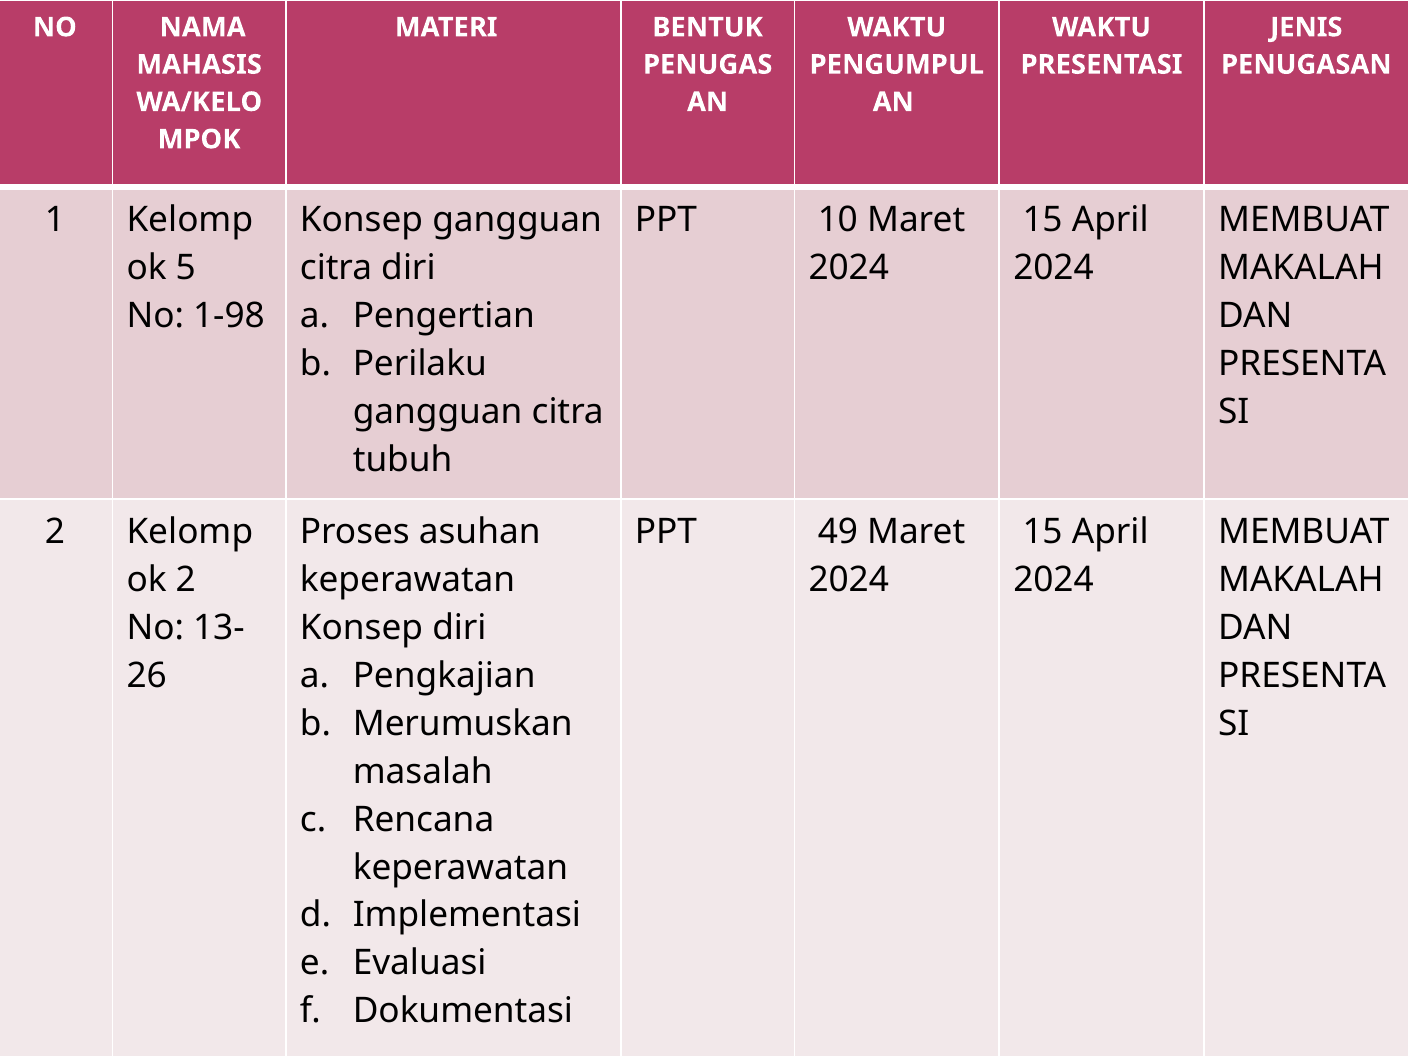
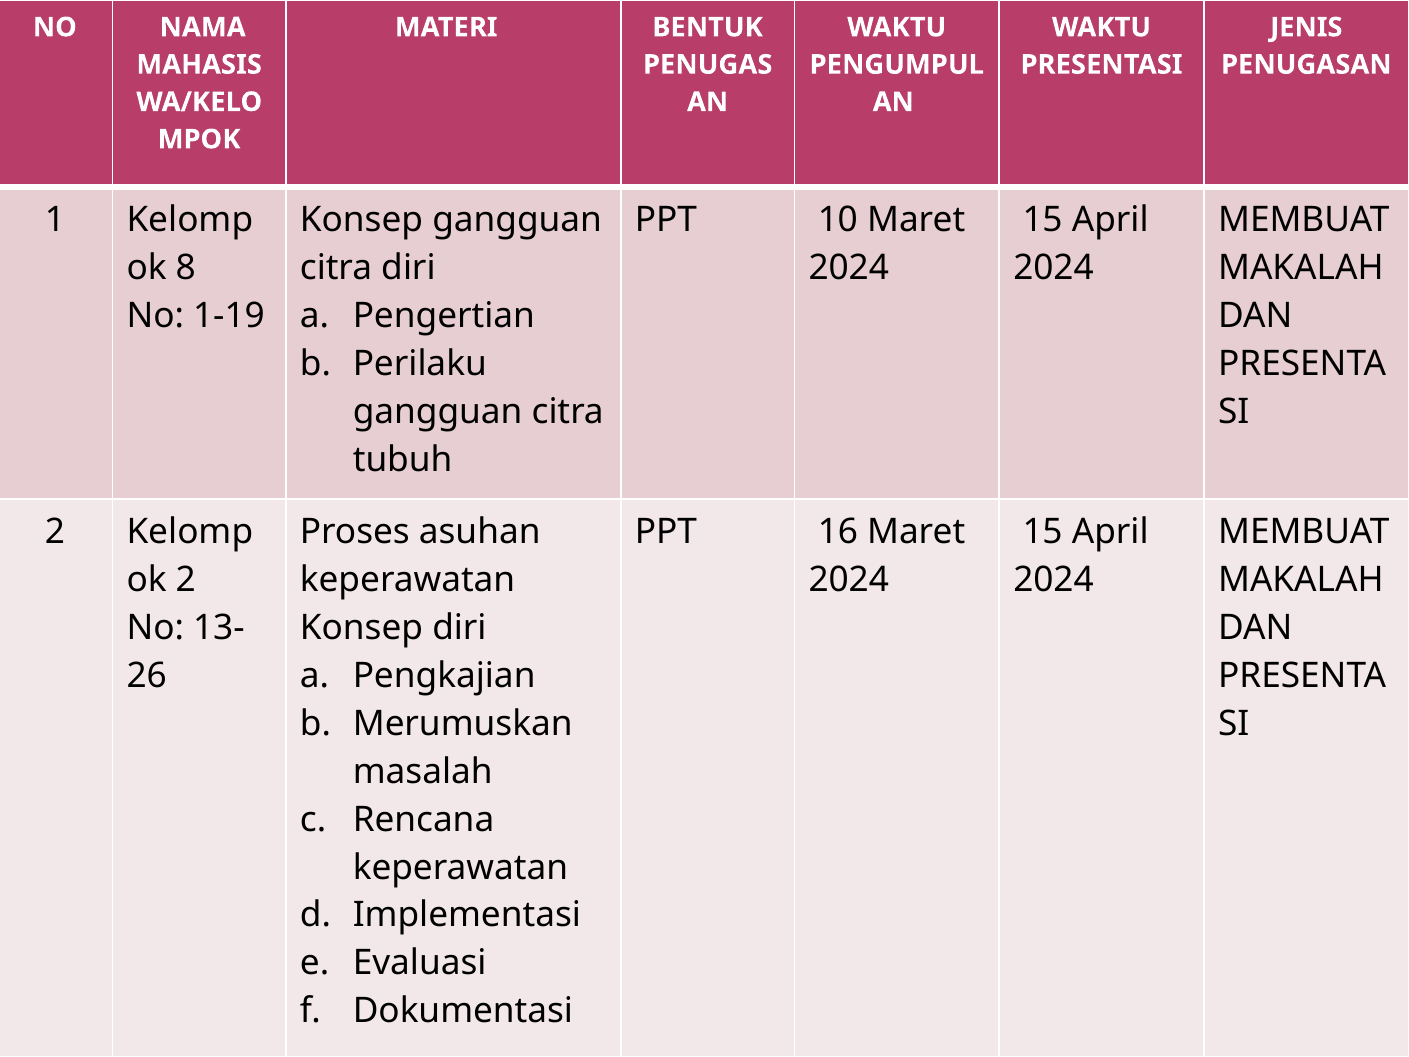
5: 5 -> 8 (186, 268)
1-98: 1-98 -> 1-19 (229, 316)
49: 49 -> 16 (838, 532)
